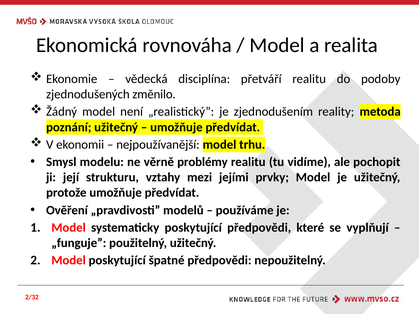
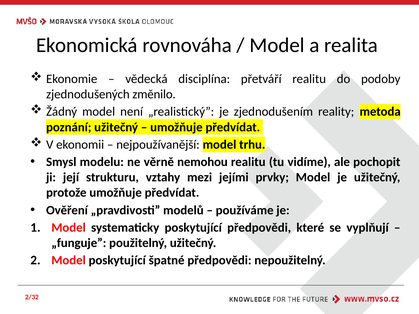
problémy: problémy -> nemohou (202, 162)
